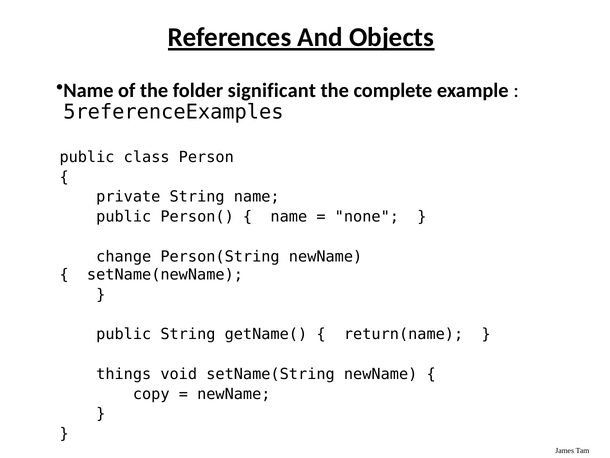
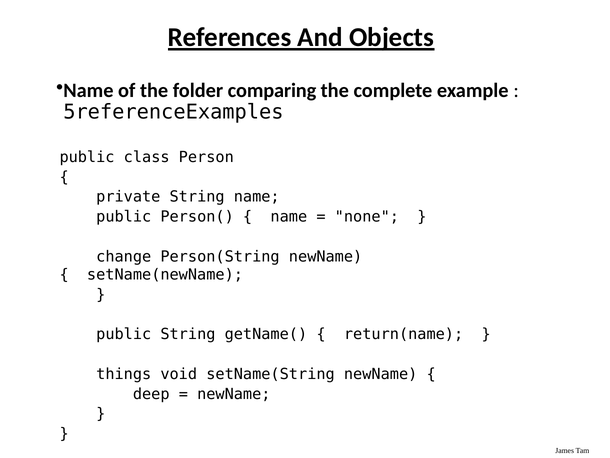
significant: significant -> comparing (272, 90)
copy: copy -> deep (151, 394)
